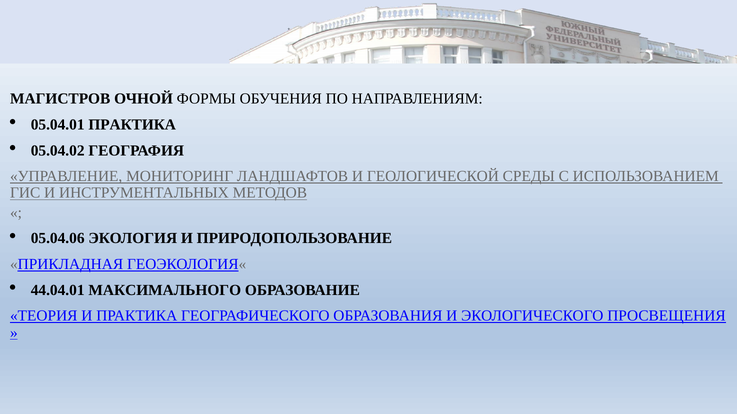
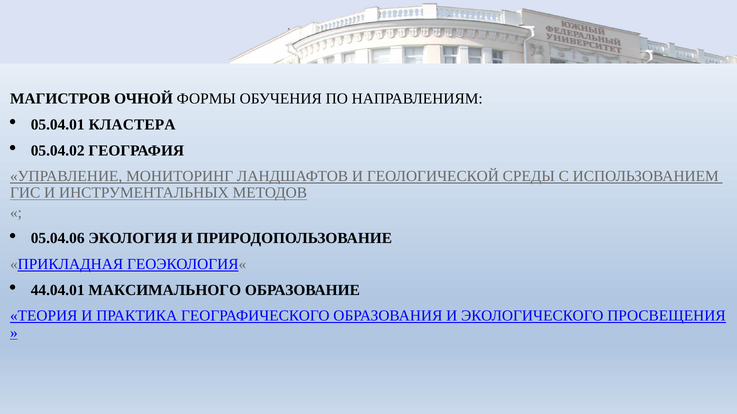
05.04.01 ПРАКТИКА: ПРАКТИКА -> КЛАСТЕРА (132, 125)
